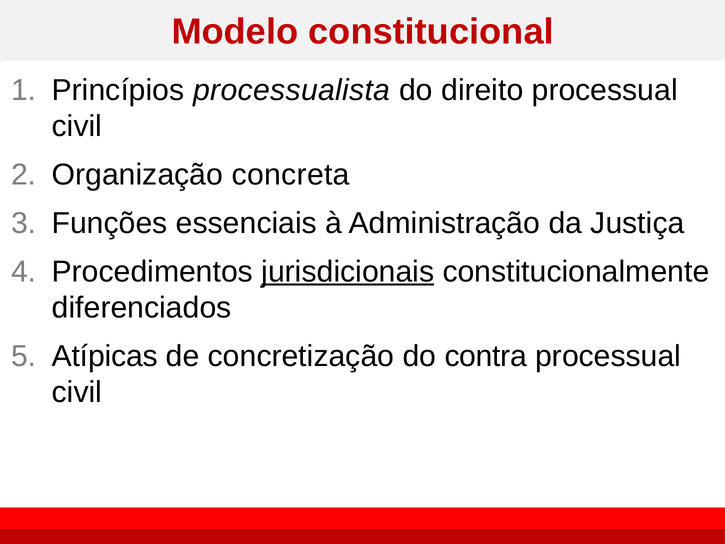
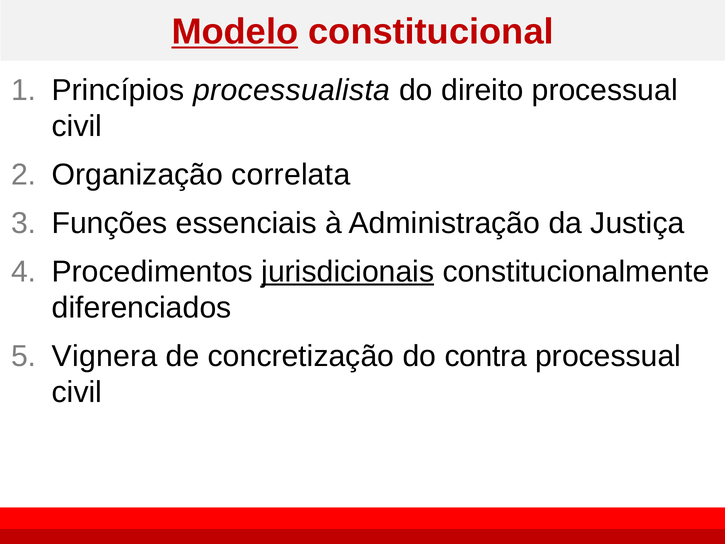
Modelo underline: none -> present (235, 32)
concreta: concreta -> correlata (291, 175)
Atípicas: Atípicas -> Vignera (105, 356)
